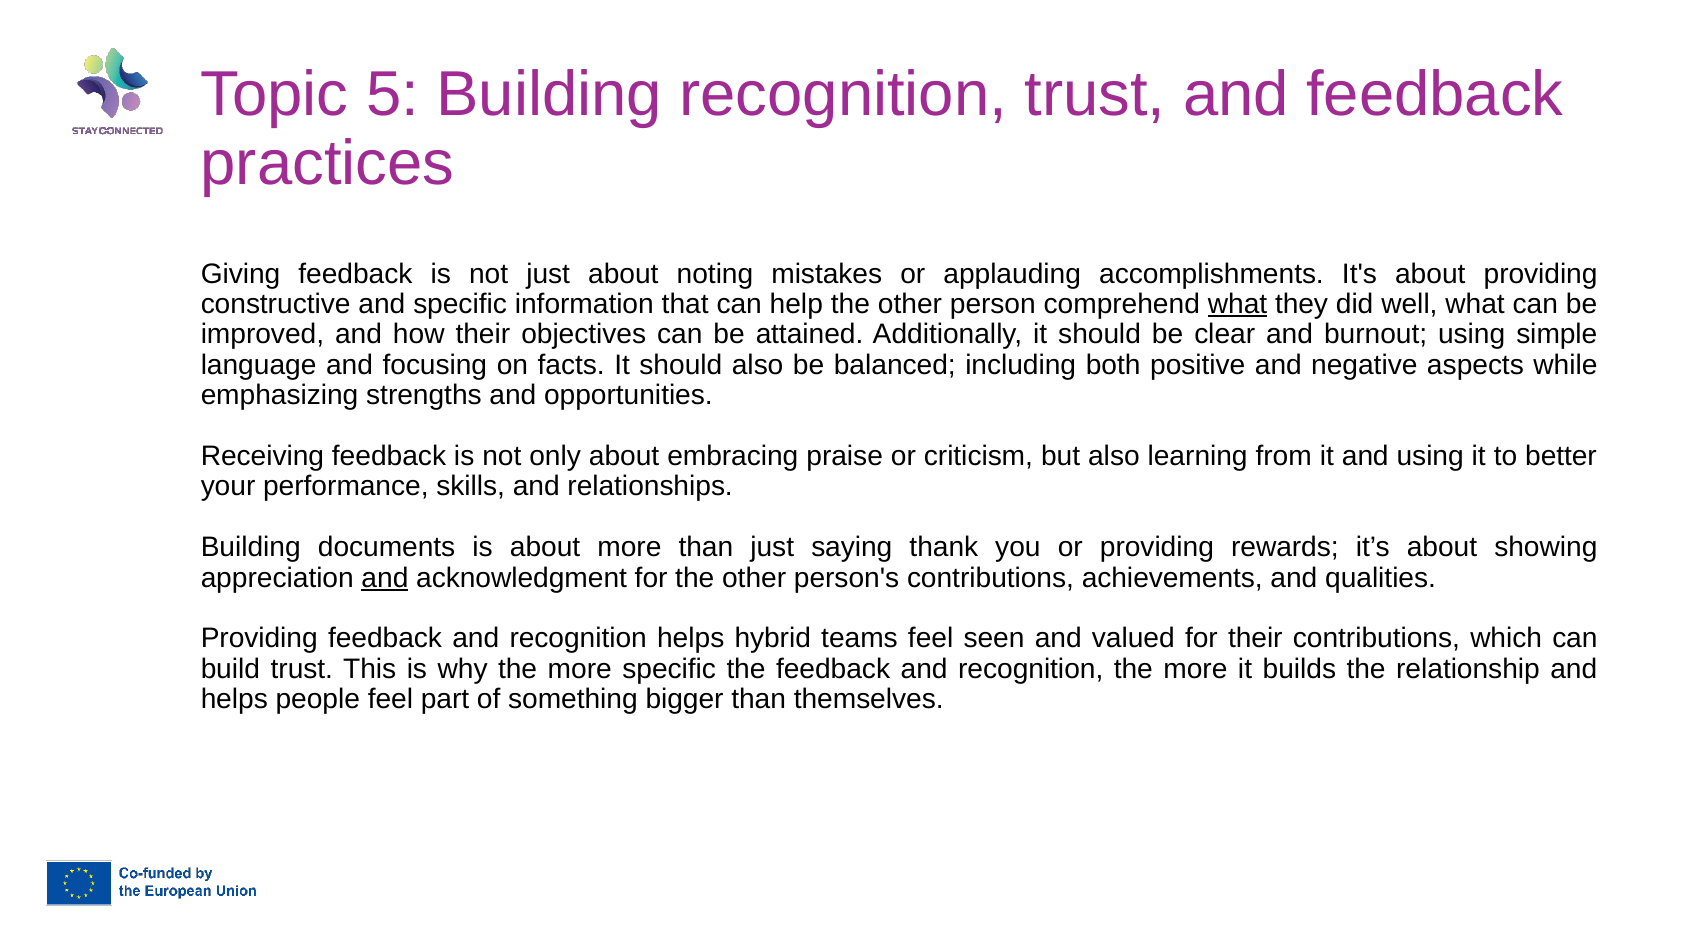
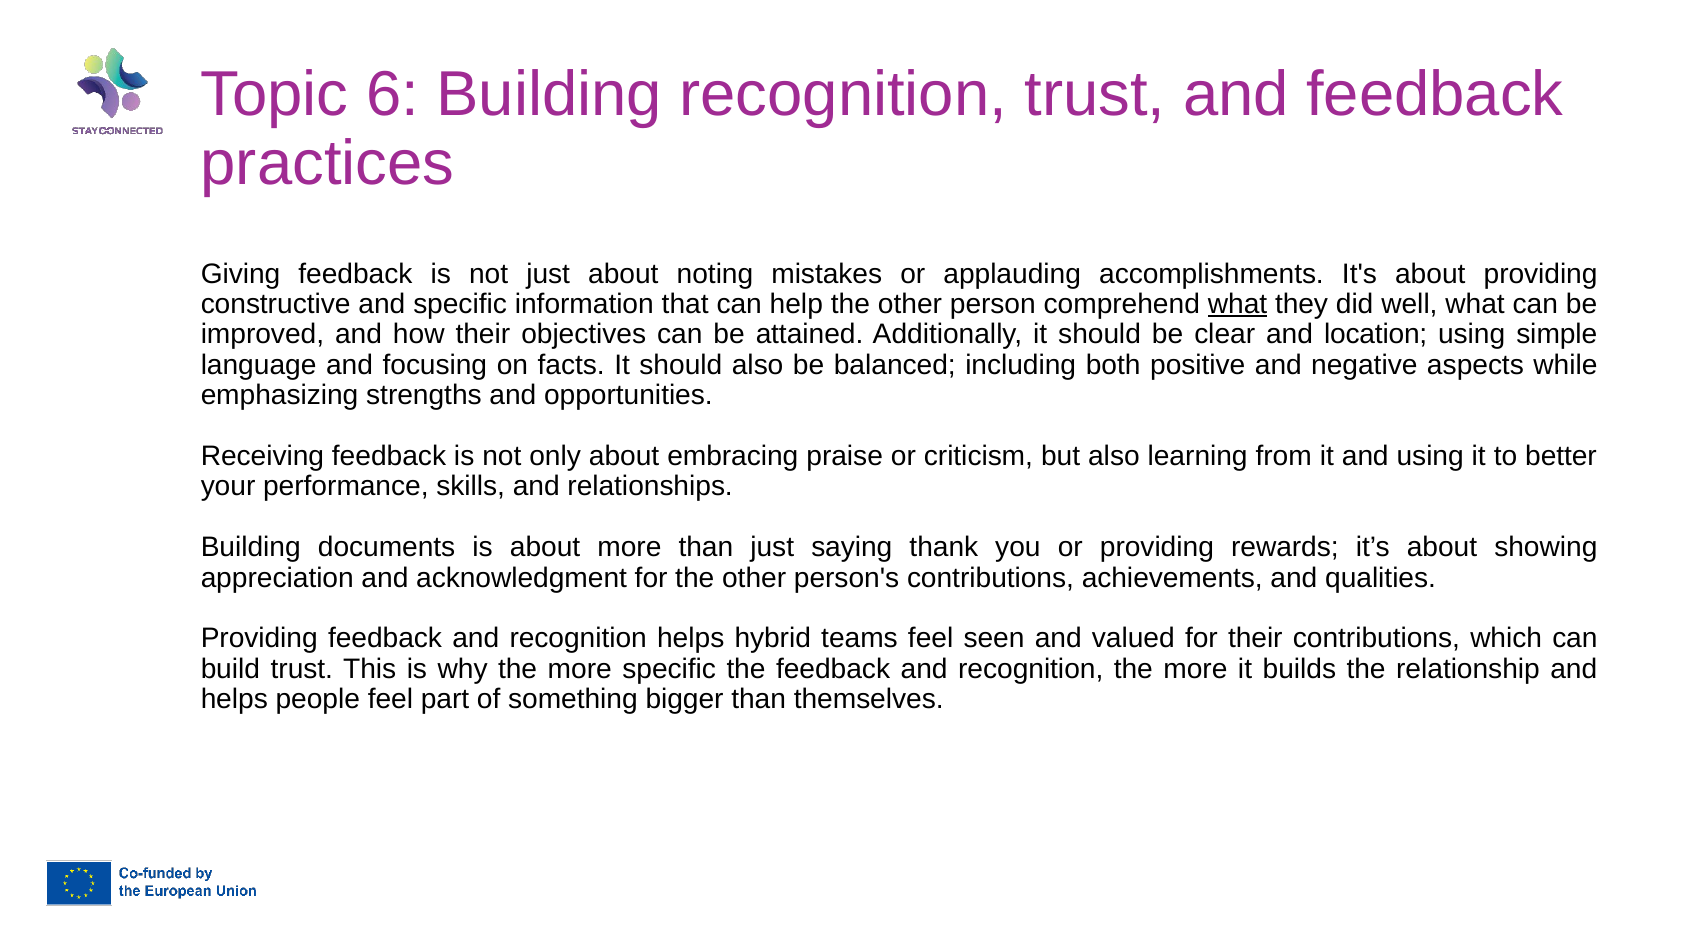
5: 5 -> 6 (393, 95)
burnout: burnout -> location (1376, 335)
and underline: present -> none (385, 578)
